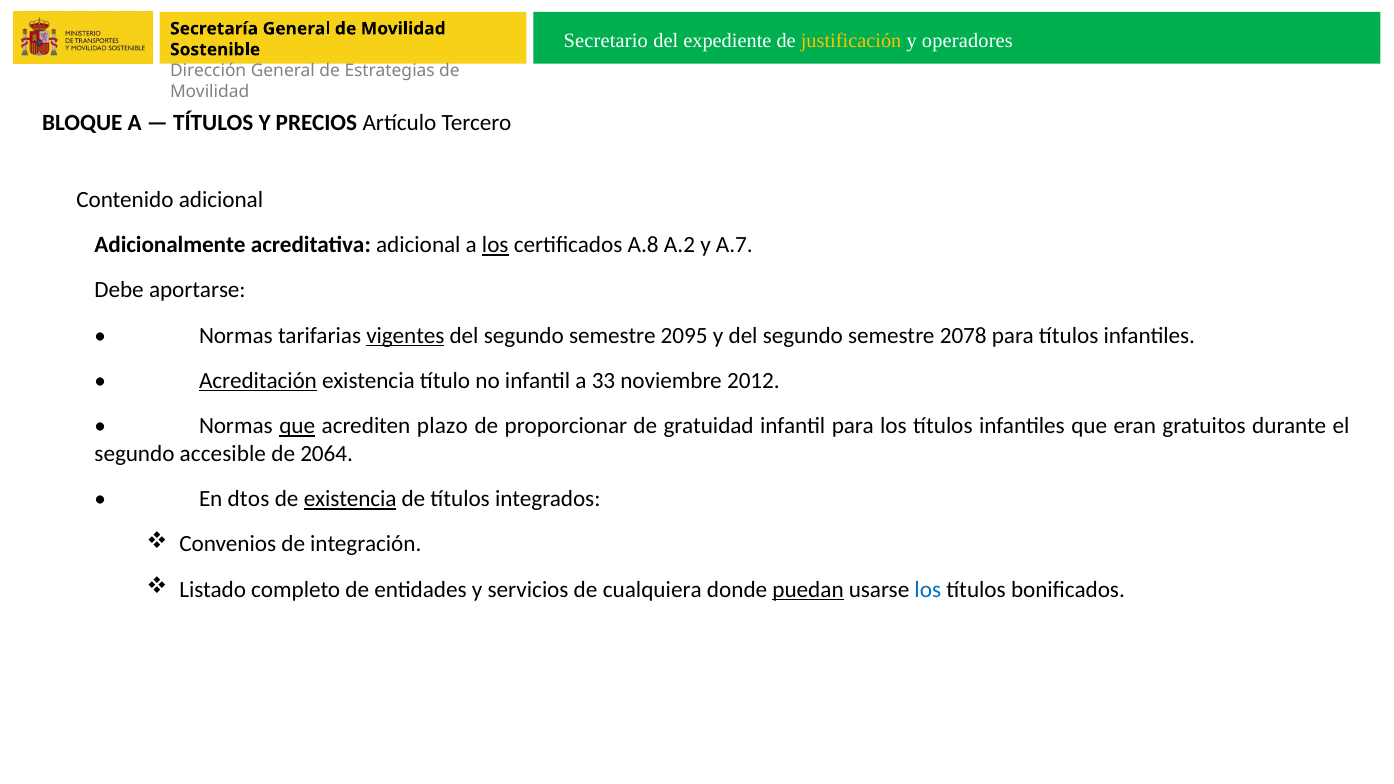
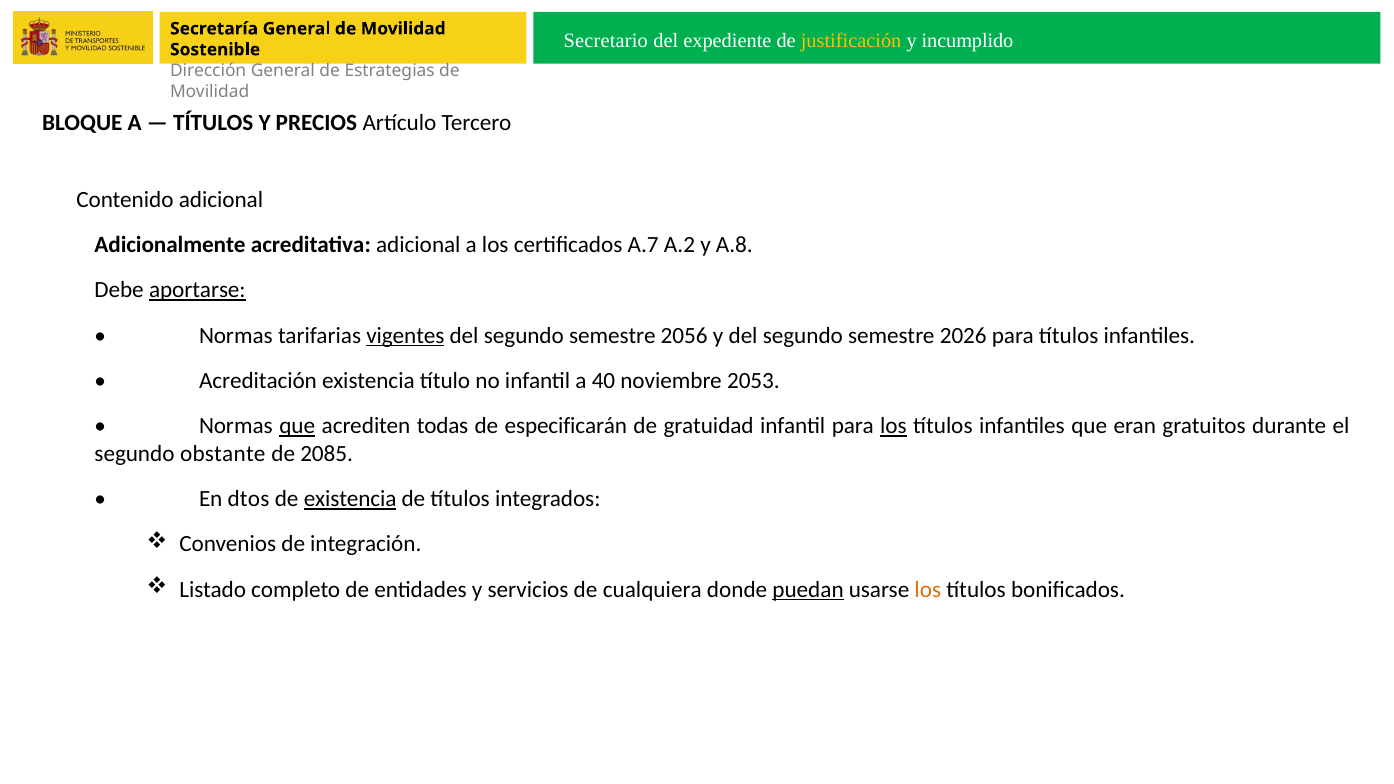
operadores: operadores -> incumplido (968, 40)
los underline: present -> none (495, 245)
A.8: A.8 -> A.7 (643, 245)
A.7: A.7 -> A.8 (734, 245)
aportarse underline: none -> present (197, 290)
2095: 2095 -> 2056 (684, 335)
2078: 2078 -> 2026 (963, 335)
Acreditación underline: present -> none (258, 381)
33: 33 -> 40 (603, 381)
2012: 2012 -> 2053 (753, 381)
plazo: plazo -> todas (443, 426)
proporcionar: proporcionar -> especificarán (566, 426)
los underline: none -> present (893, 426)
accesible: accesible -> obstante (223, 454)
2064: 2064 -> 2085 (327, 454)
los colour: blue -> orange (928, 590)
